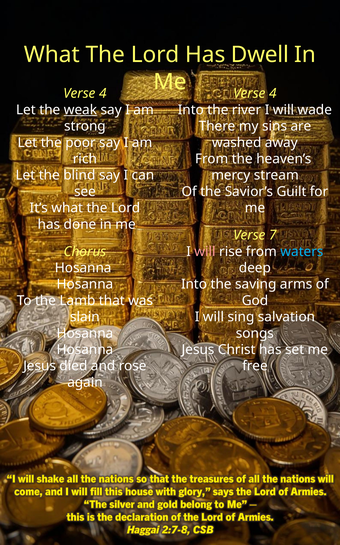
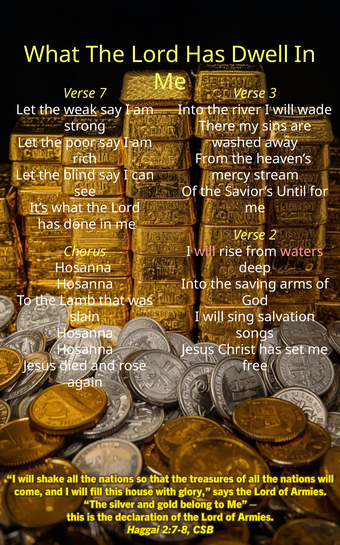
4: 4 -> 7 (103, 93)
4: 4 -> 3 (273, 93)
Guilt: Guilt -> Until (292, 191)
It’s underline: none -> present (39, 208)
7: 7 -> 2 (273, 235)
waters colour: light blue -> pink (302, 251)
